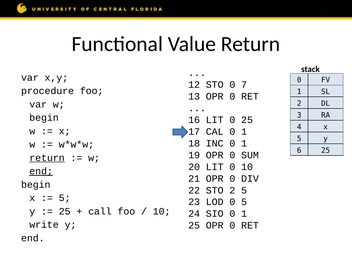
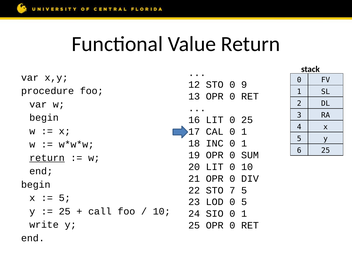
7: 7 -> 9 (244, 85)
end underline: present -> none (41, 171)
STO 2: 2 -> 7 (232, 190)
